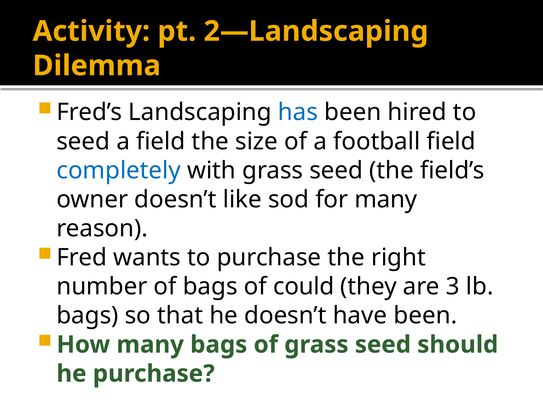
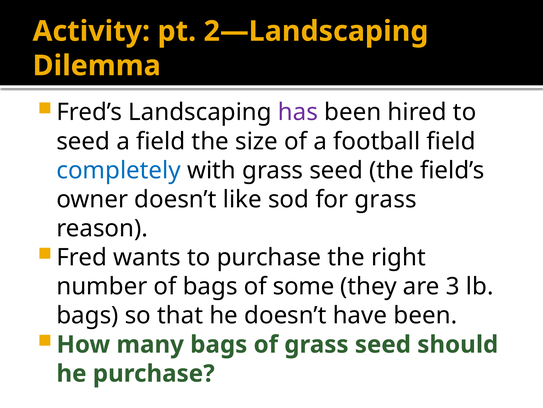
has colour: blue -> purple (298, 112)
for many: many -> grass (386, 199)
could: could -> some (304, 286)
